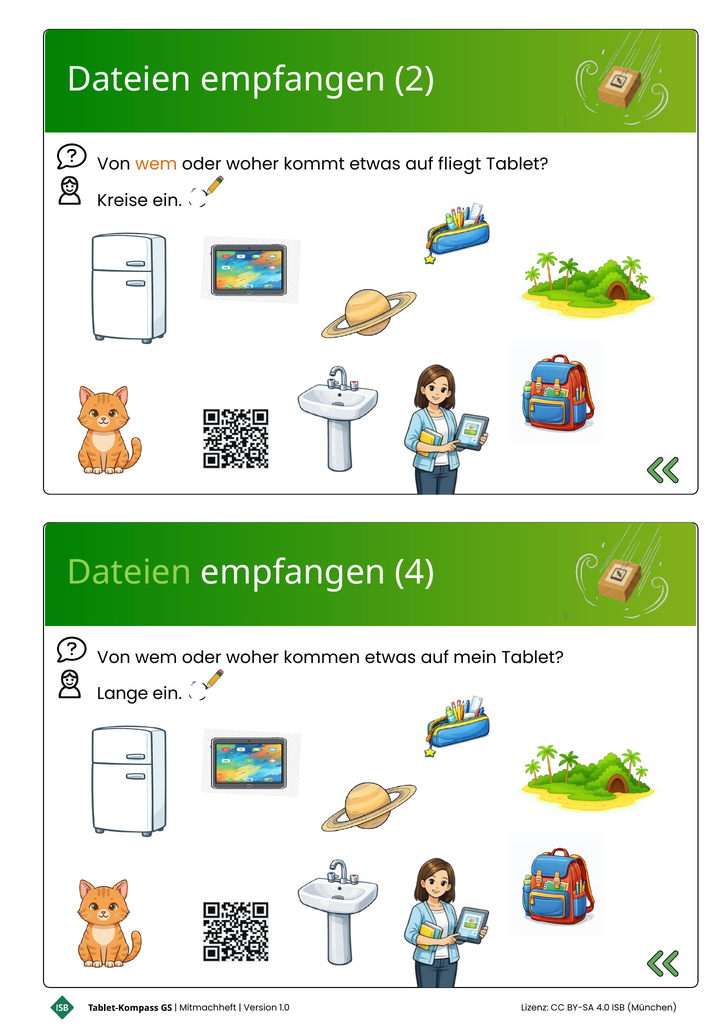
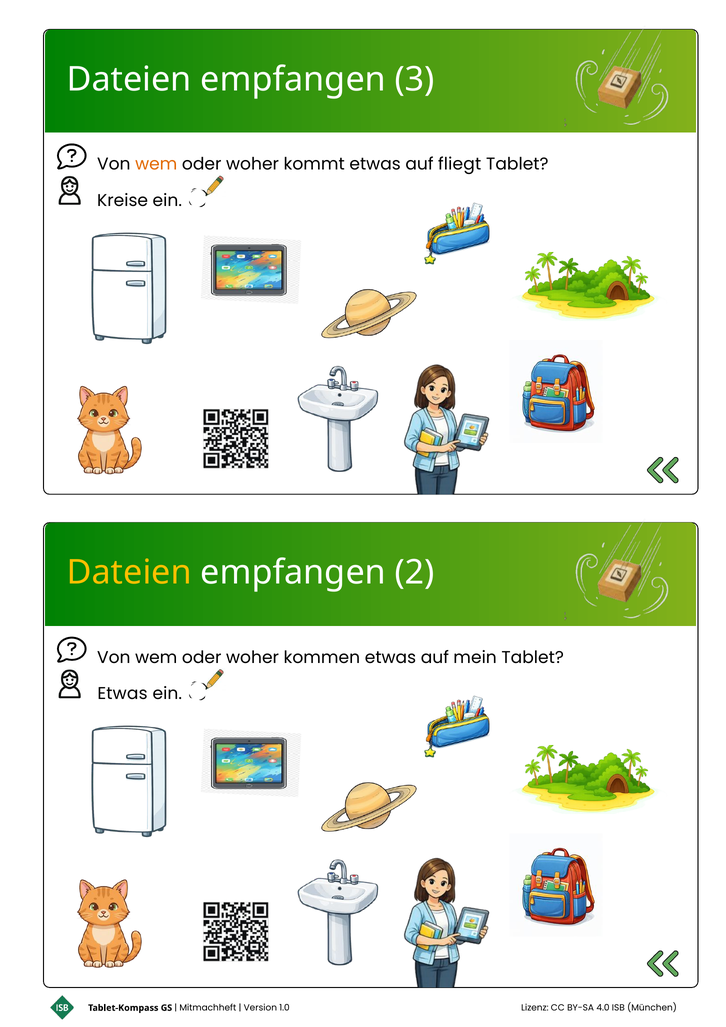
2: 2 -> 3 (415, 80)
Dateien colour: light green -> yellow (129, 573)
4: 4 -> 2 (415, 573)
Lange: Lange -> Etwas (122, 694)
